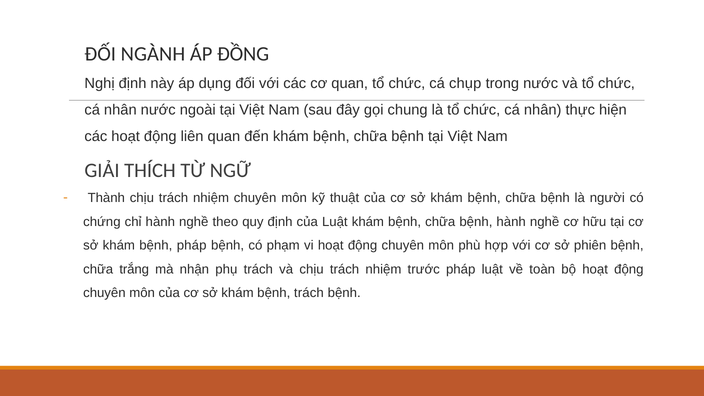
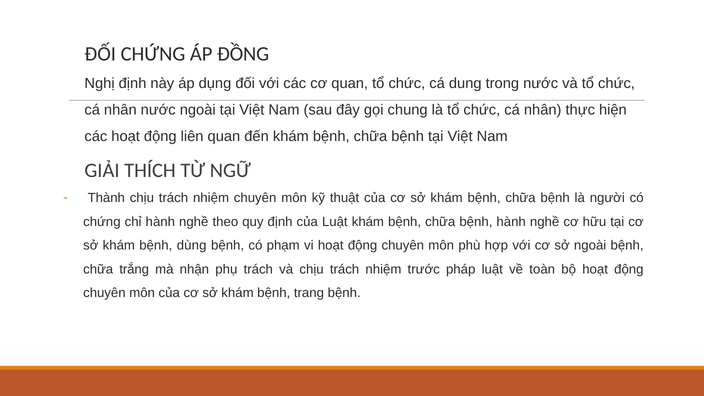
ĐỐI NGÀNH: NGÀNH -> CHỨNG (153, 54)
chụp: chụp -> dung (465, 84)
bệnh pháp: pháp -> dùng (192, 245)
sở phiên: phiên -> ngoài (590, 245)
bệnh trách: trách -> trang (309, 293)
